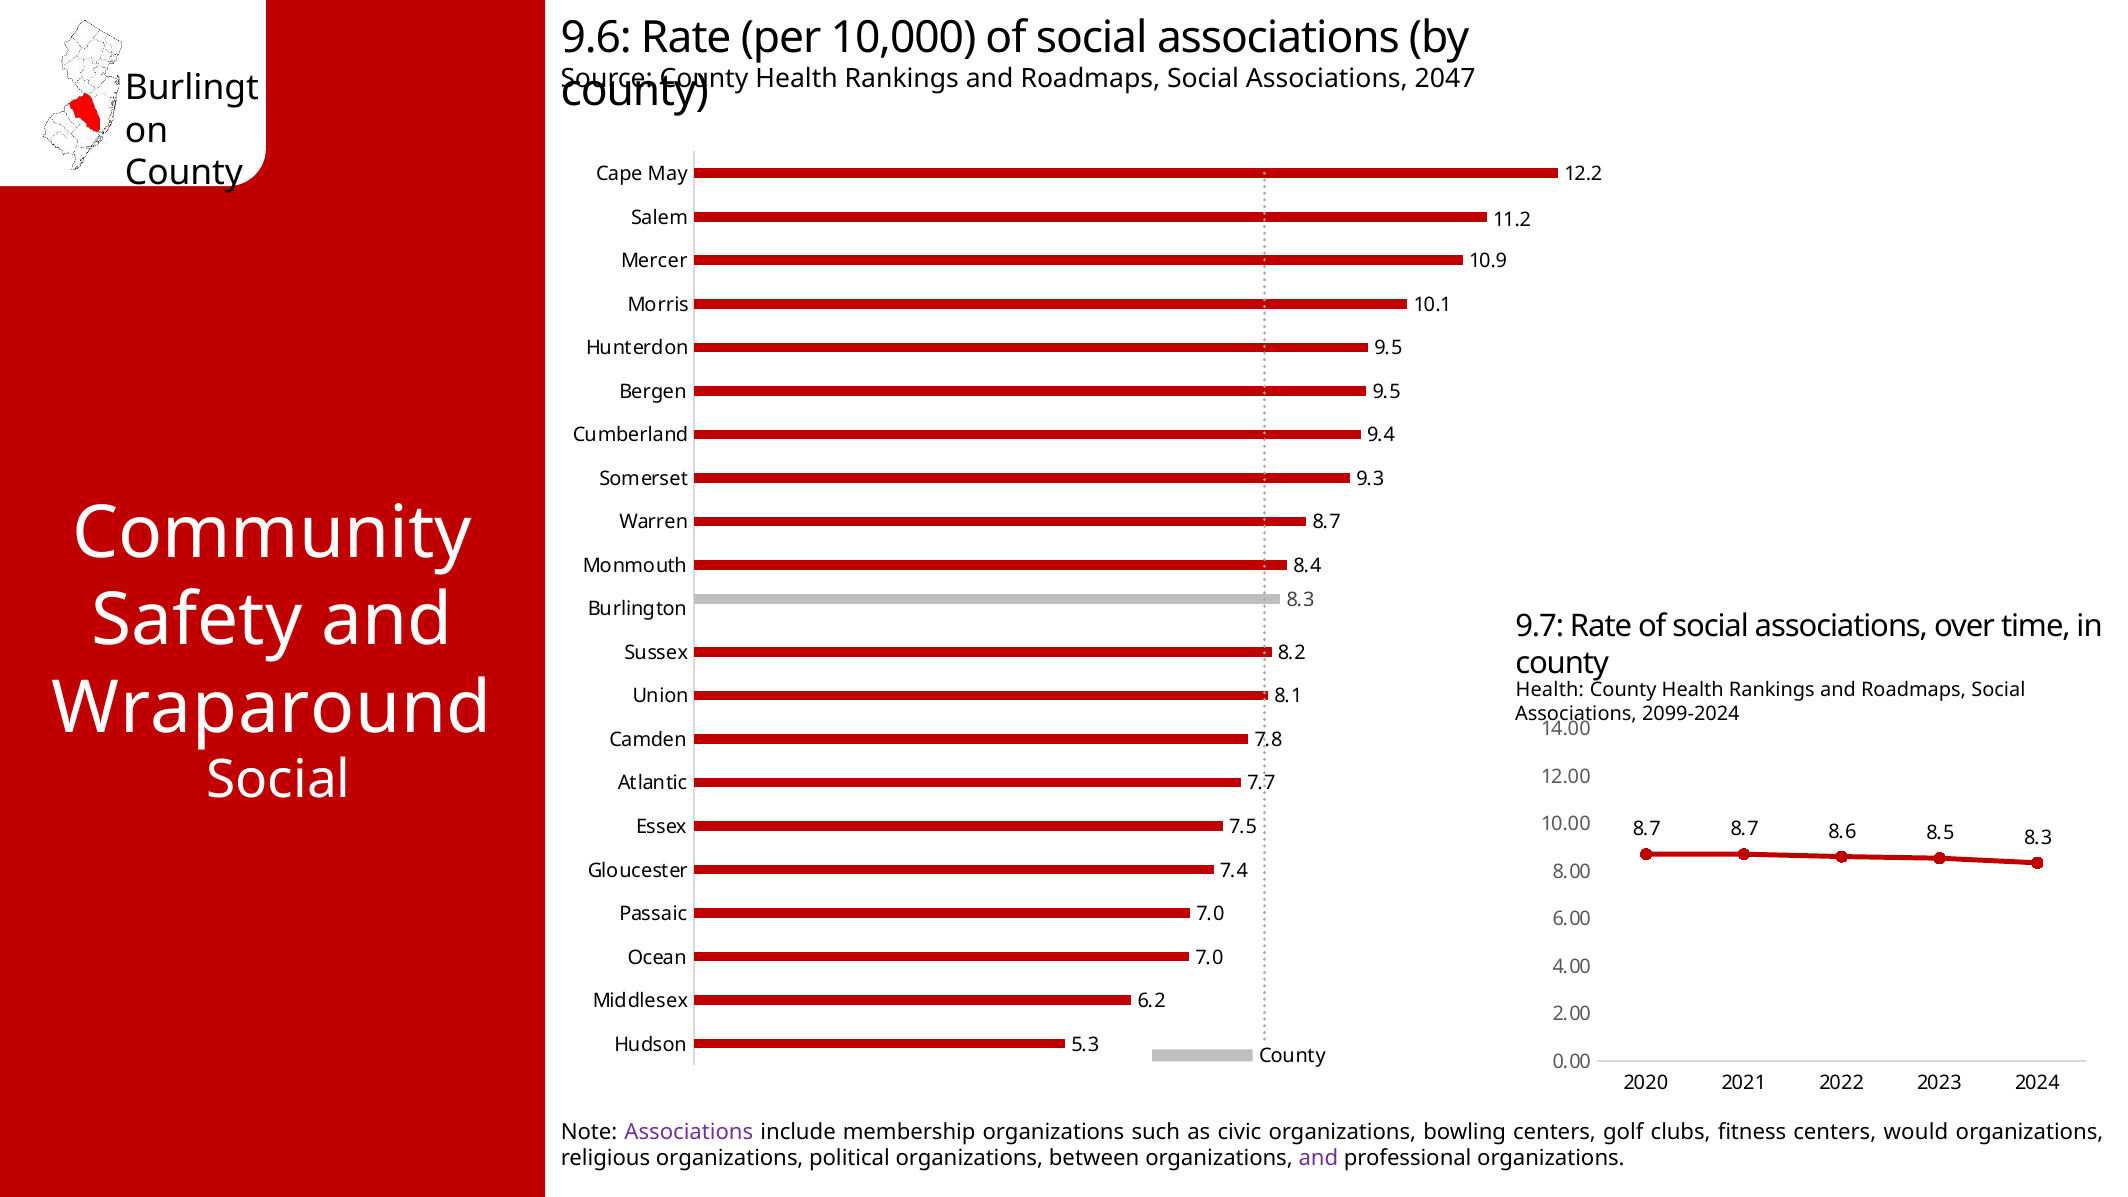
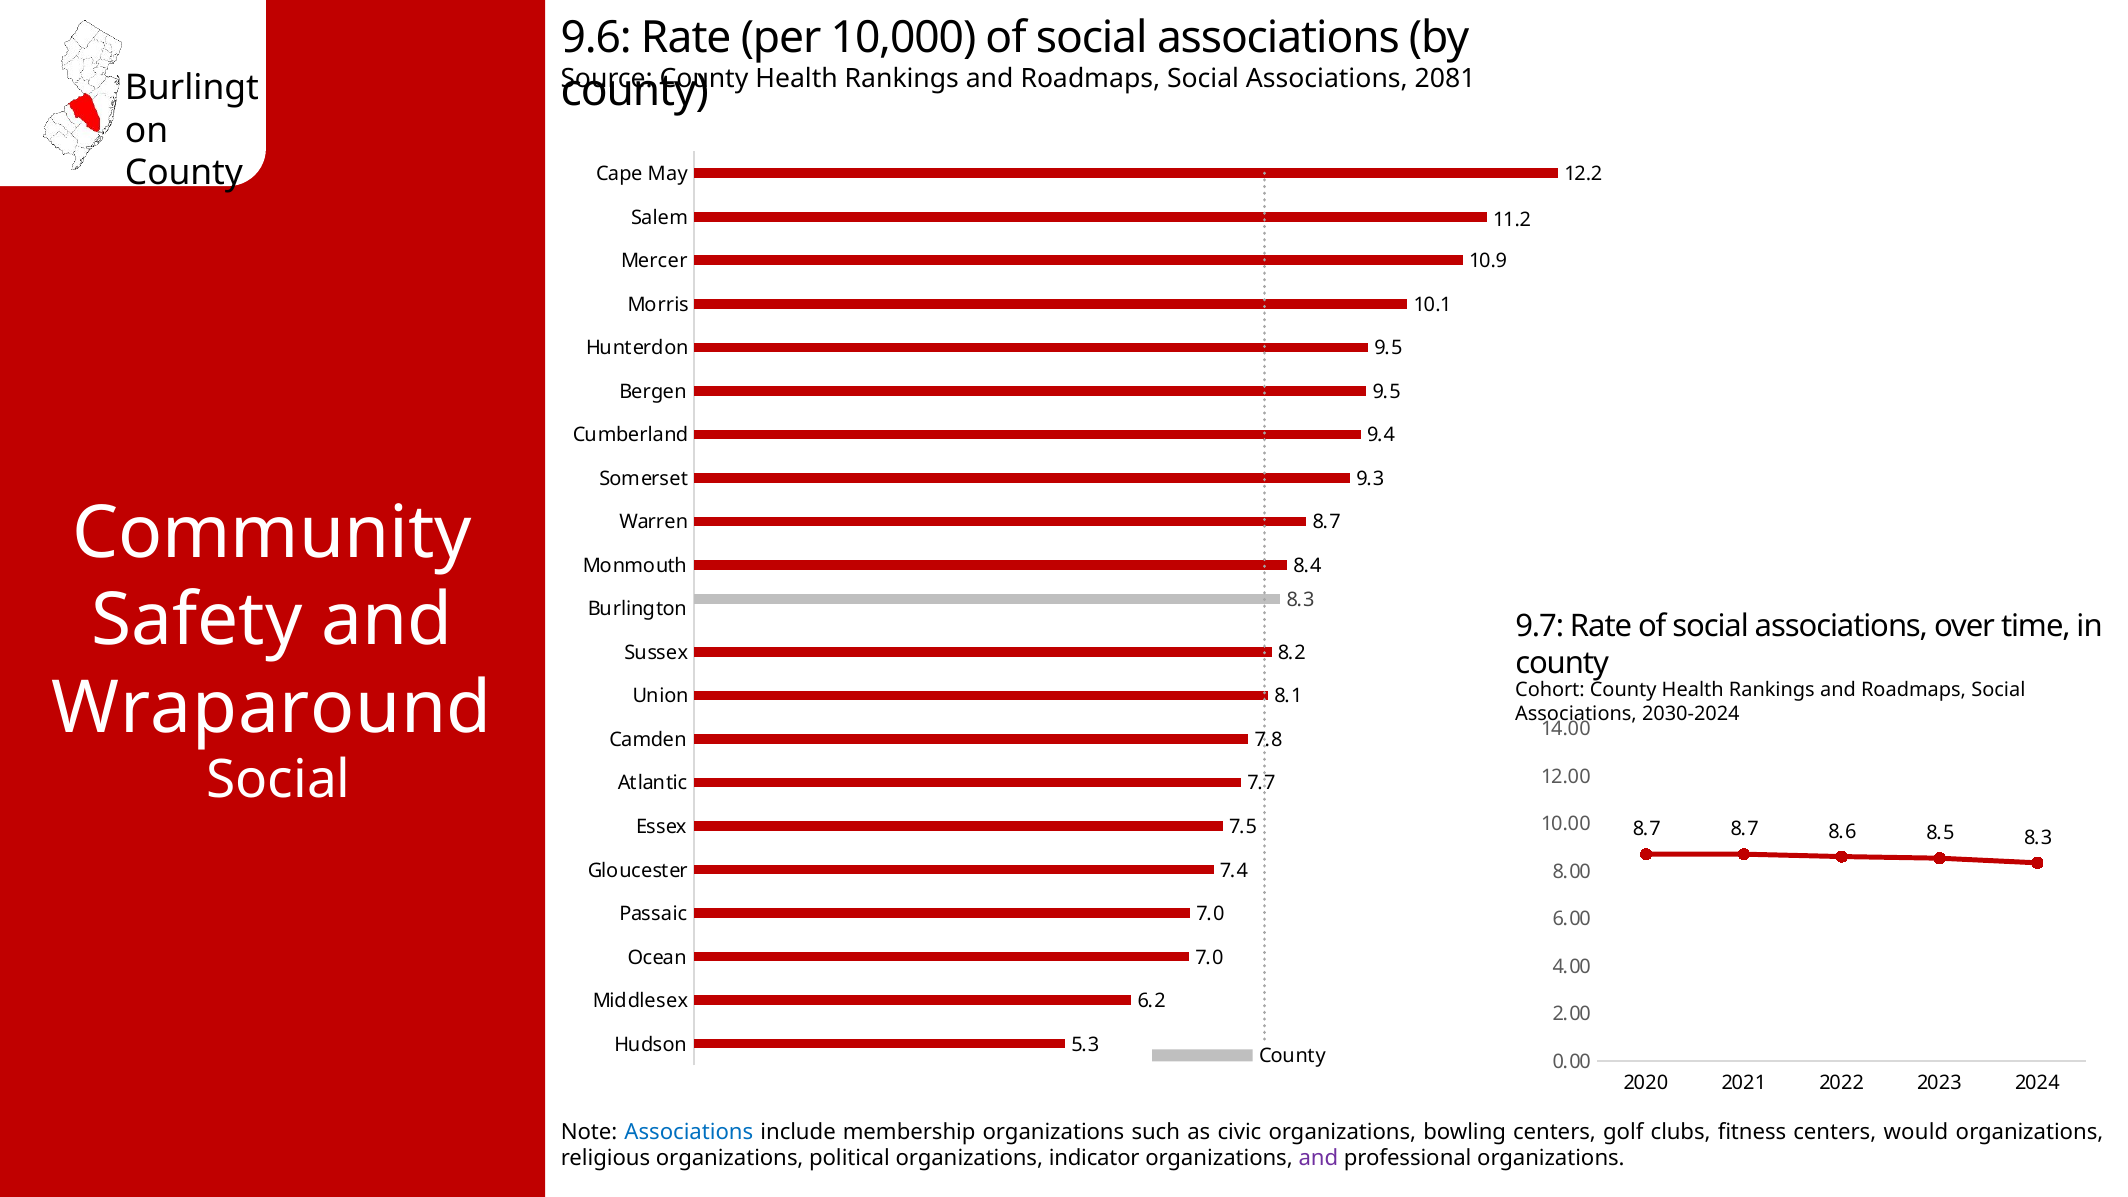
2047: 2047 -> 2081 (1445, 79)
Health: Health -> Cohort (1550, 690)
2099-2024: 2099-2024 -> 2030-2024 (1691, 714)
Associations colour: purple -> blue (689, 1132)
between: between -> indicator (1094, 1159)
